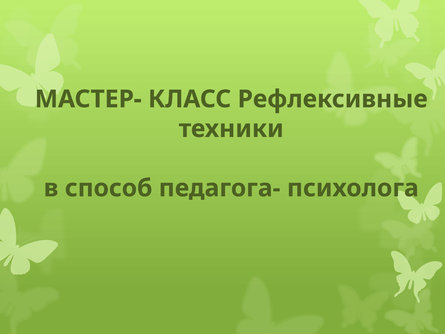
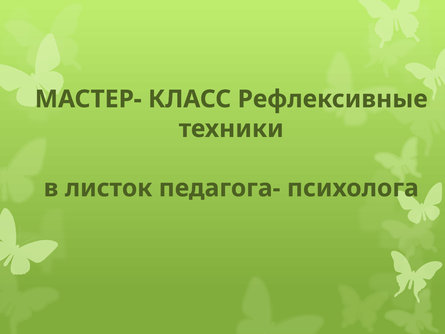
способ: способ -> листок (109, 188)
